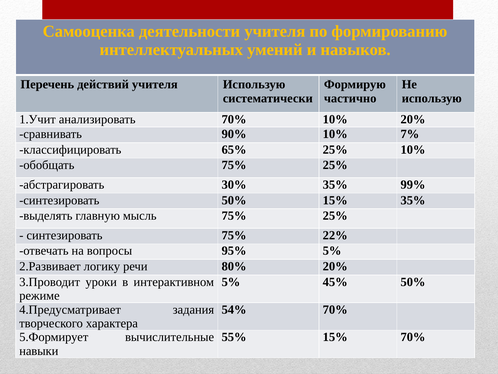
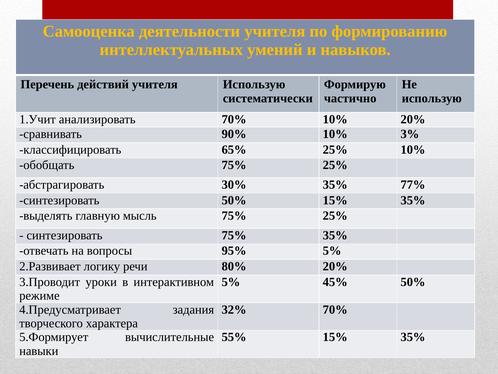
7%: 7% -> 3% (410, 134)
99%: 99% -> 77% (413, 184)
75% 22%: 22% -> 35% (335, 235)
54%: 54% -> 32% (234, 309)
55% 15% 70%: 70% -> 35% (413, 337)
